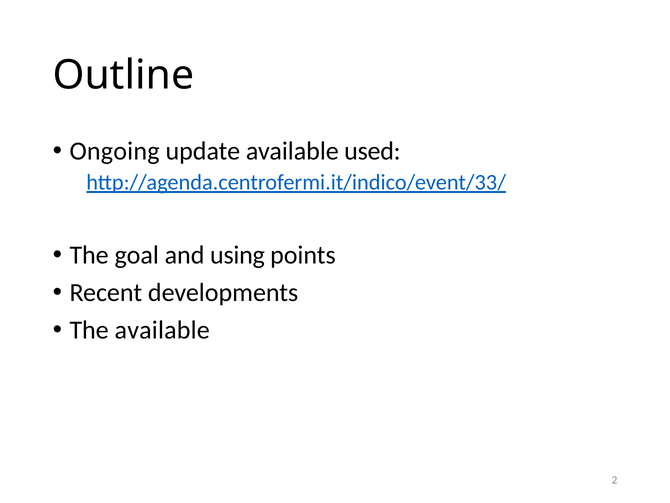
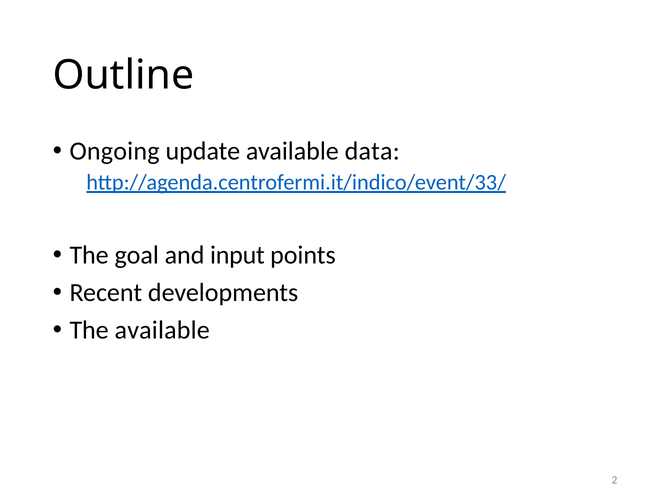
used: used -> data (372, 151)
using: using -> input (237, 255)
